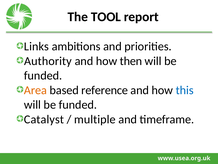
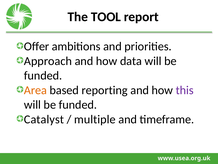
Links: Links -> Offer (37, 46)
Authority: Authority -> Approach (48, 61)
then: then -> data (131, 61)
reference: reference -> reporting (105, 90)
this colour: blue -> purple (185, 90)
